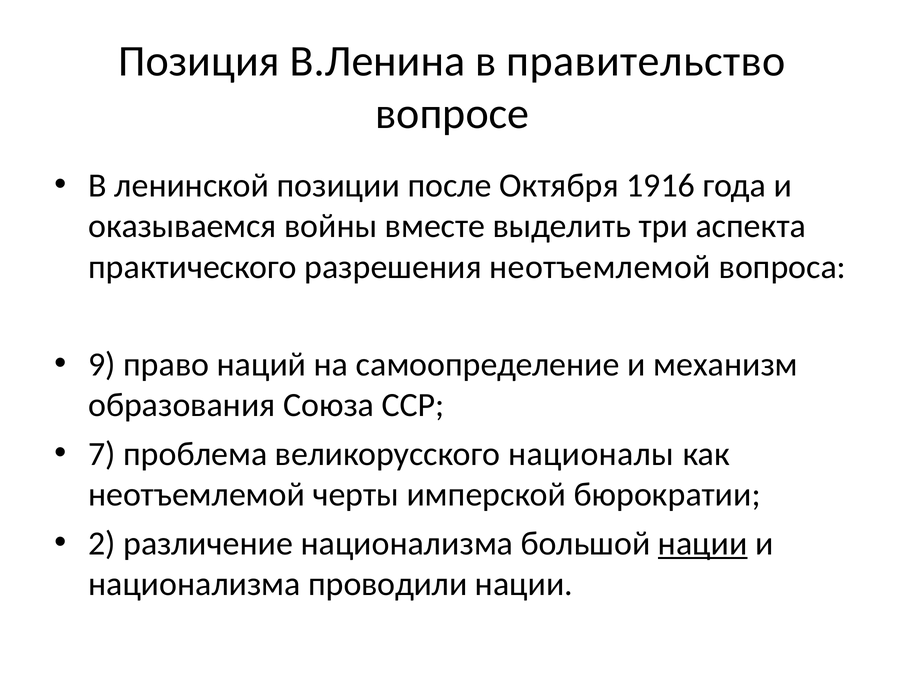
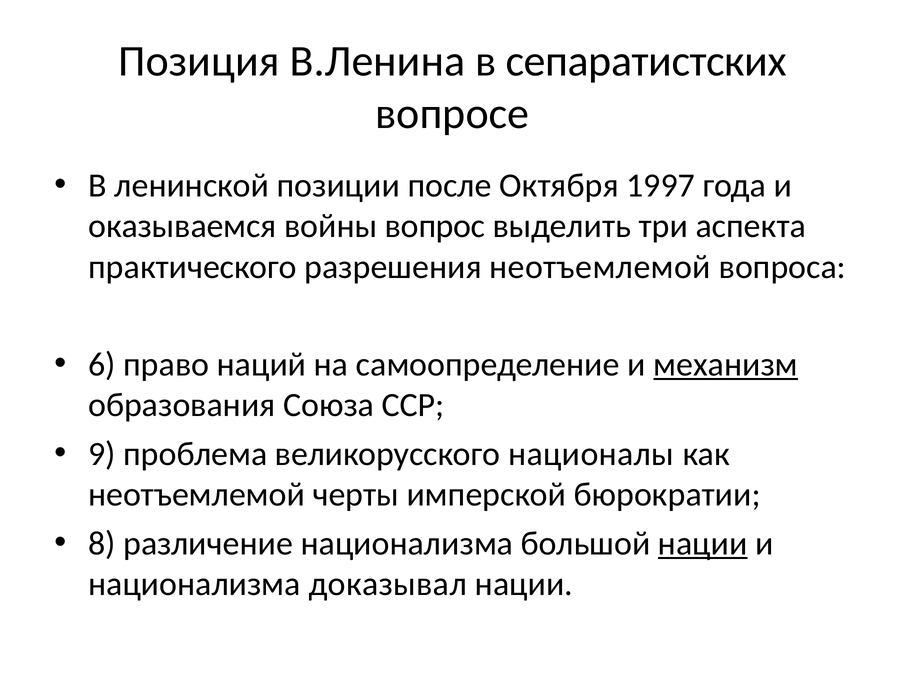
правительство: правительство -> сепаратистских (646, 61)
1916: 1916 -> 1997 (661, 186)
вместе: вместе -> вопрос (435, 226)
9: 9 -> 6 (102, 365)
механизм underline: none -> present (726, 365)
7: 7 -> 9 (102, 454)
2: 2 -> 8 (102, 544)
проводили: проводили -> доказывал (388, 585)
